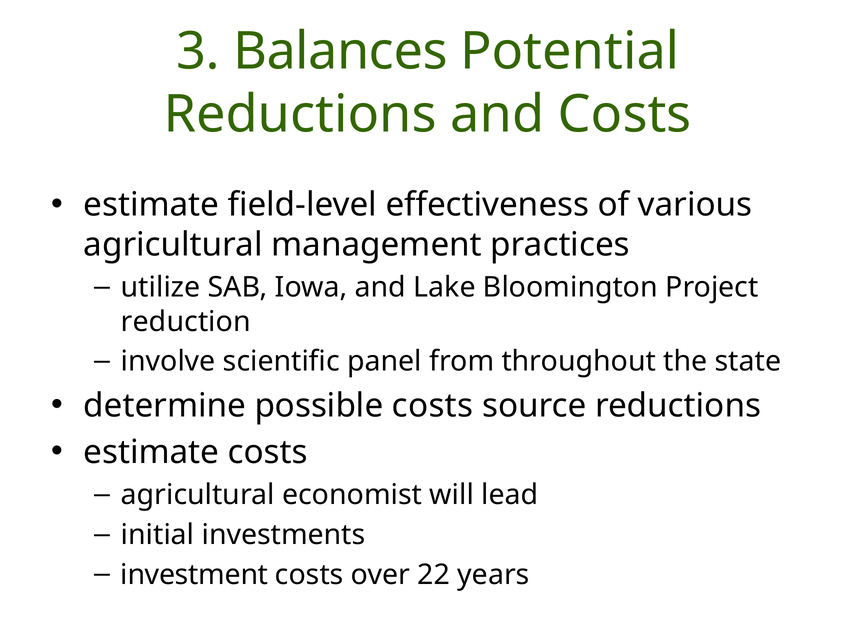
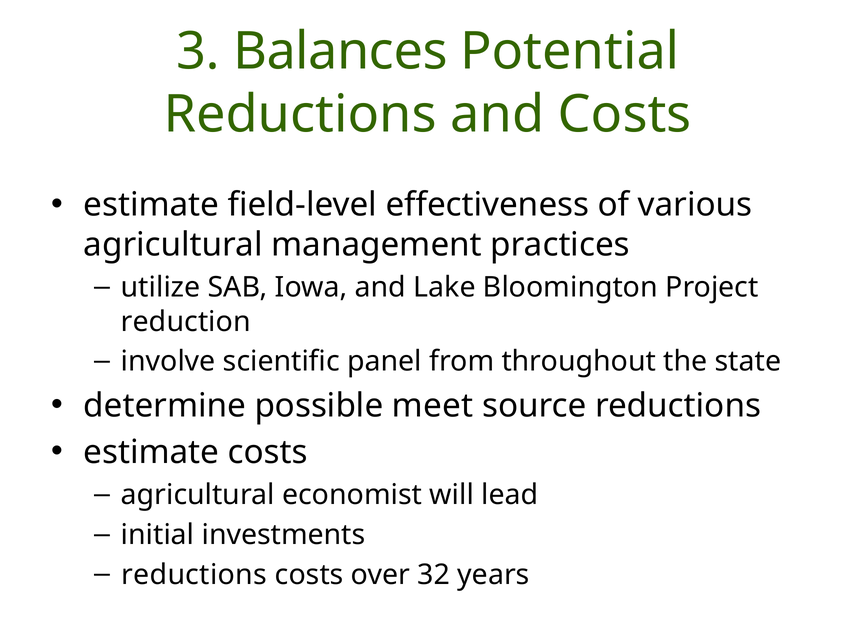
possible costs: costs -> meet (433, 406)
investment: investment -> reductions (194, 575)
22: 22 -> 32 (434, 575)
